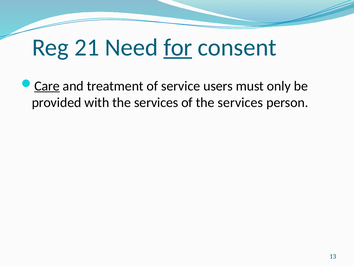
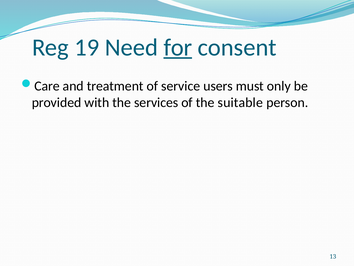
21: 21 -> 19 (87, 47)
Care underline: present -> none (47, 86)
of the services: services -> suitable (240, 102)
